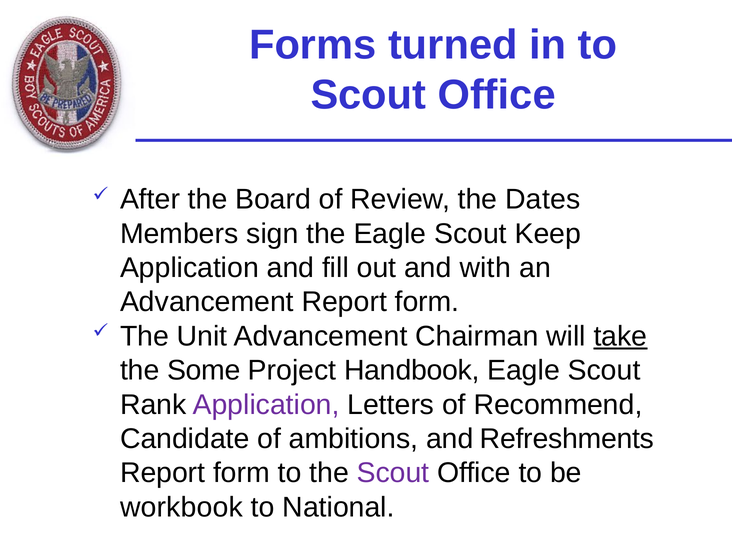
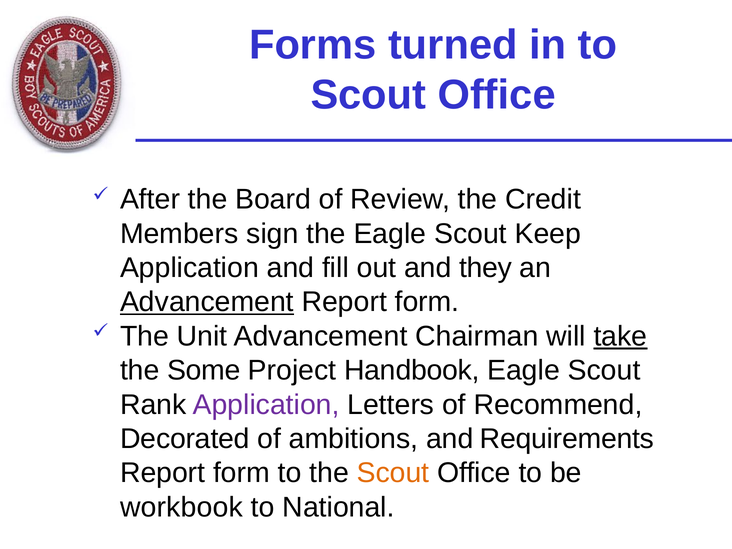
Dates: Dates -> Credit (543, 200)
with: with -> they (486, 268)
Advancement underline: none -> present (207, 302)
Candidate: Candidate -> Decorated (185, 439)
Refreshments: Refreshments -> Requirements (567, 439)
Scout colour: purple -> orange (393, 473)
